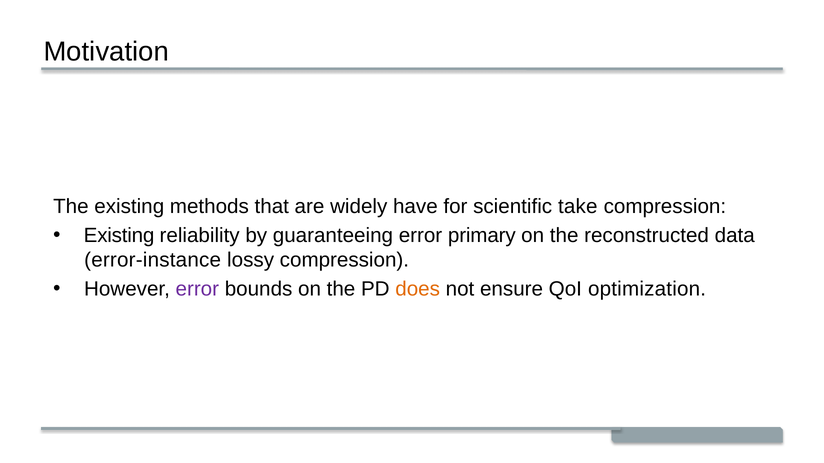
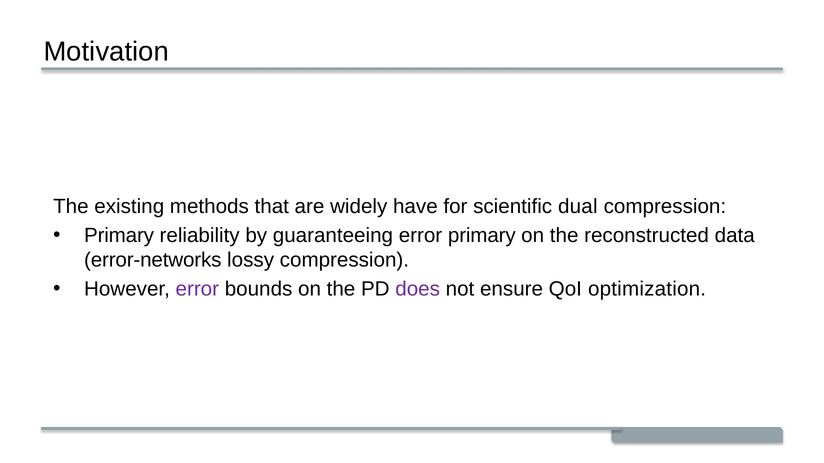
take: take -> dual (578, 207)
Existing: Existing -> Primary (119, 236)
error-instance: error-instance -> error-networks (153, 260)
does colour: orange -> purple (418, 289)
